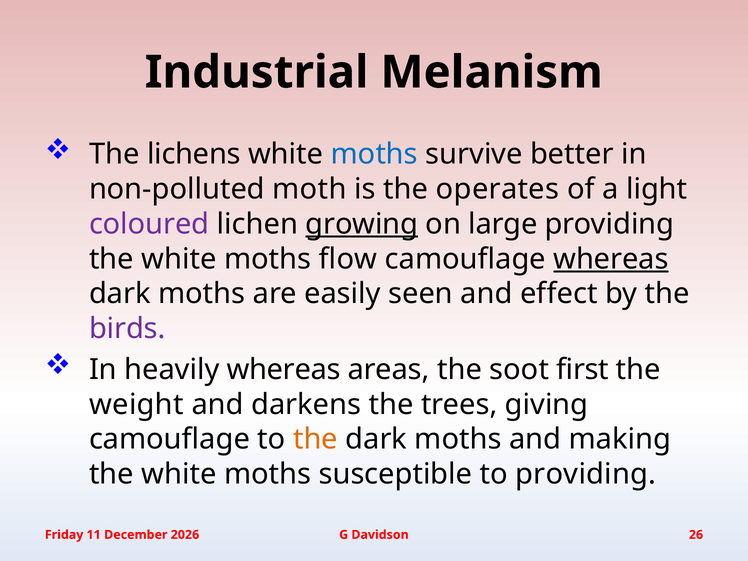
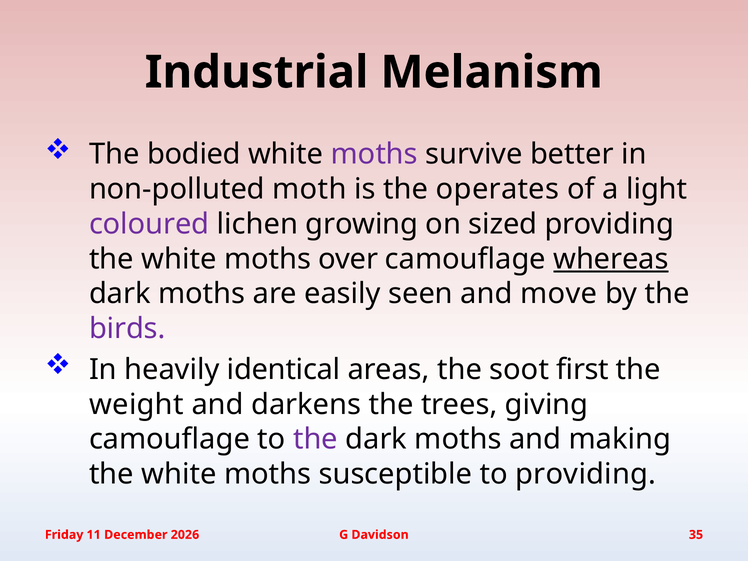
lichens: lichens -> bodied (194, 154)
moths colour: blue -> purple (374, 154)
growing underline: present -> none (362, 224)
large: large -> sized (503, 224)
flow: flow -> over (348, 259)
effect: effect -> move (559, 294)
heavily whereas: whereas -> identical (284, 370)
the colour: orange -> purple (315, 439)
26: 26 -> 35 (696, 535)
